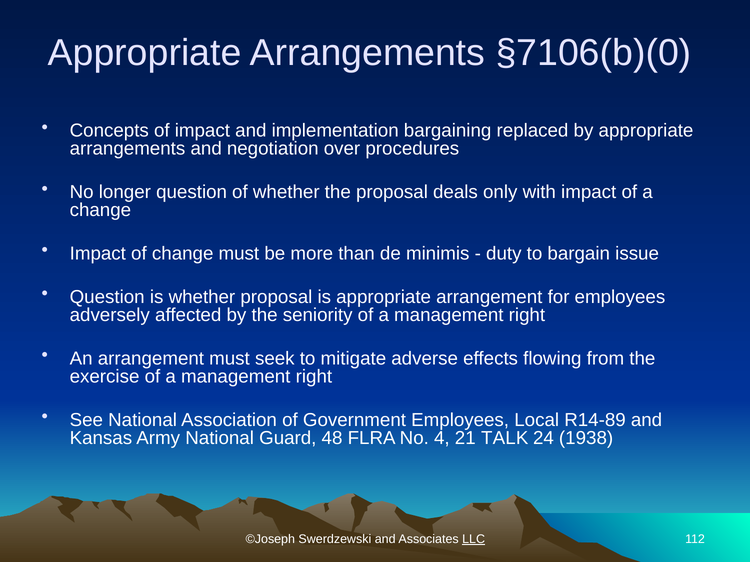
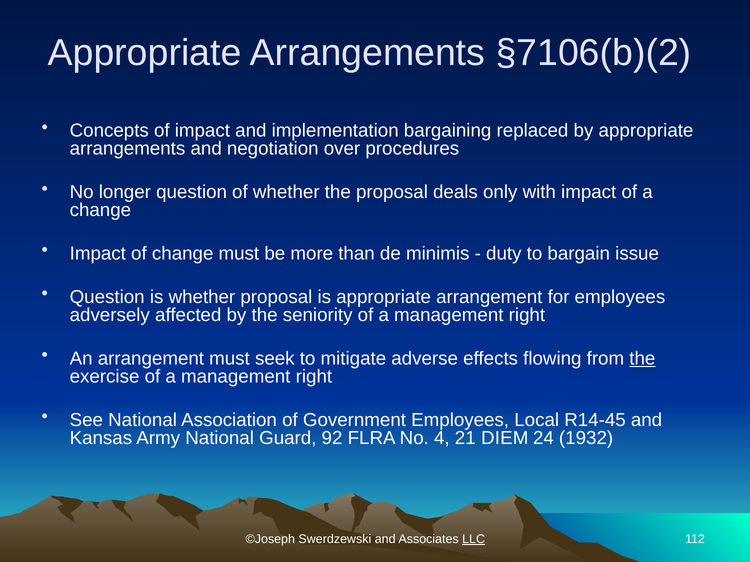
§7106(b)(0: §7106(b)(0 -> §7106(b)(2 (593, 53)
the underline: none -> present (642, 359)
R14-89: R14-89 -> R14-45 (595, 420)
48: 48 -> 92 (332, 438)
TALK: TALK -> DIEM (505, 438)
1938: 1938 -> 1932 (586, 438)
